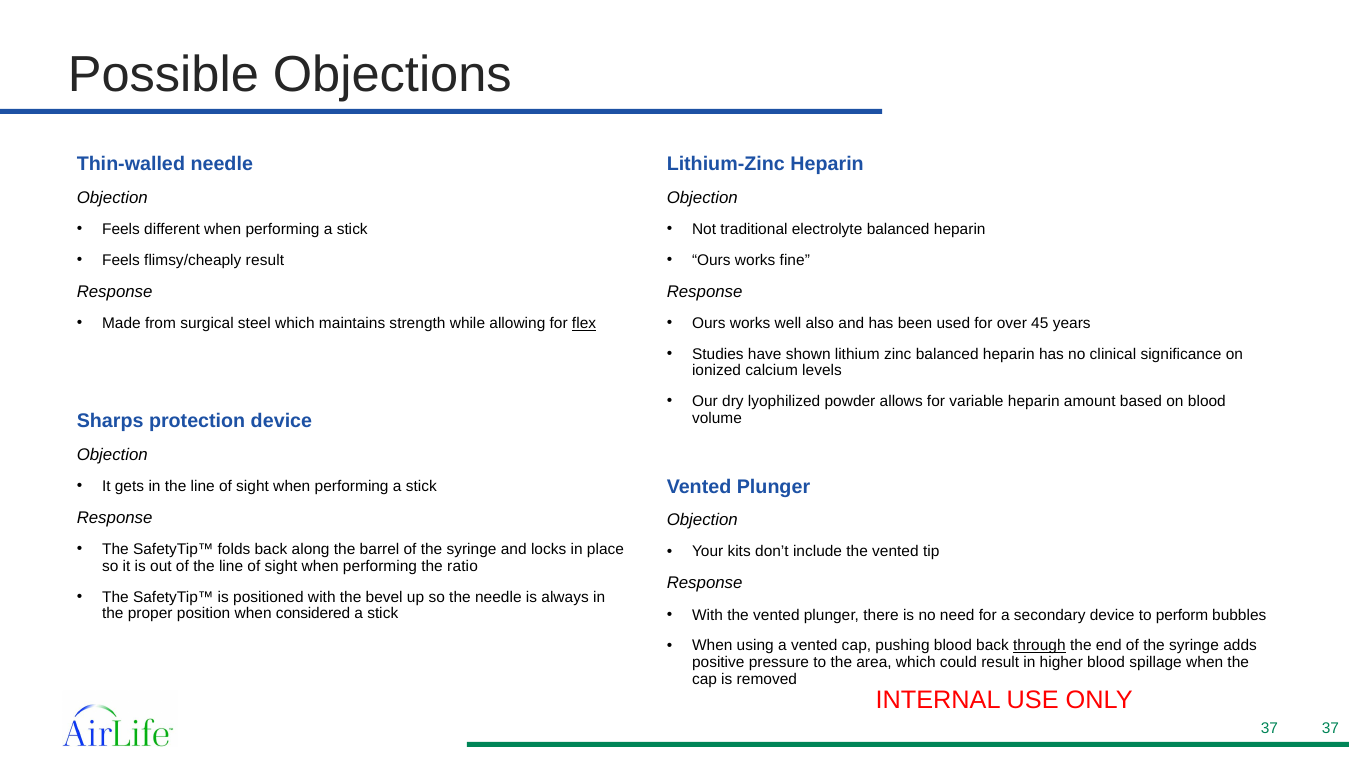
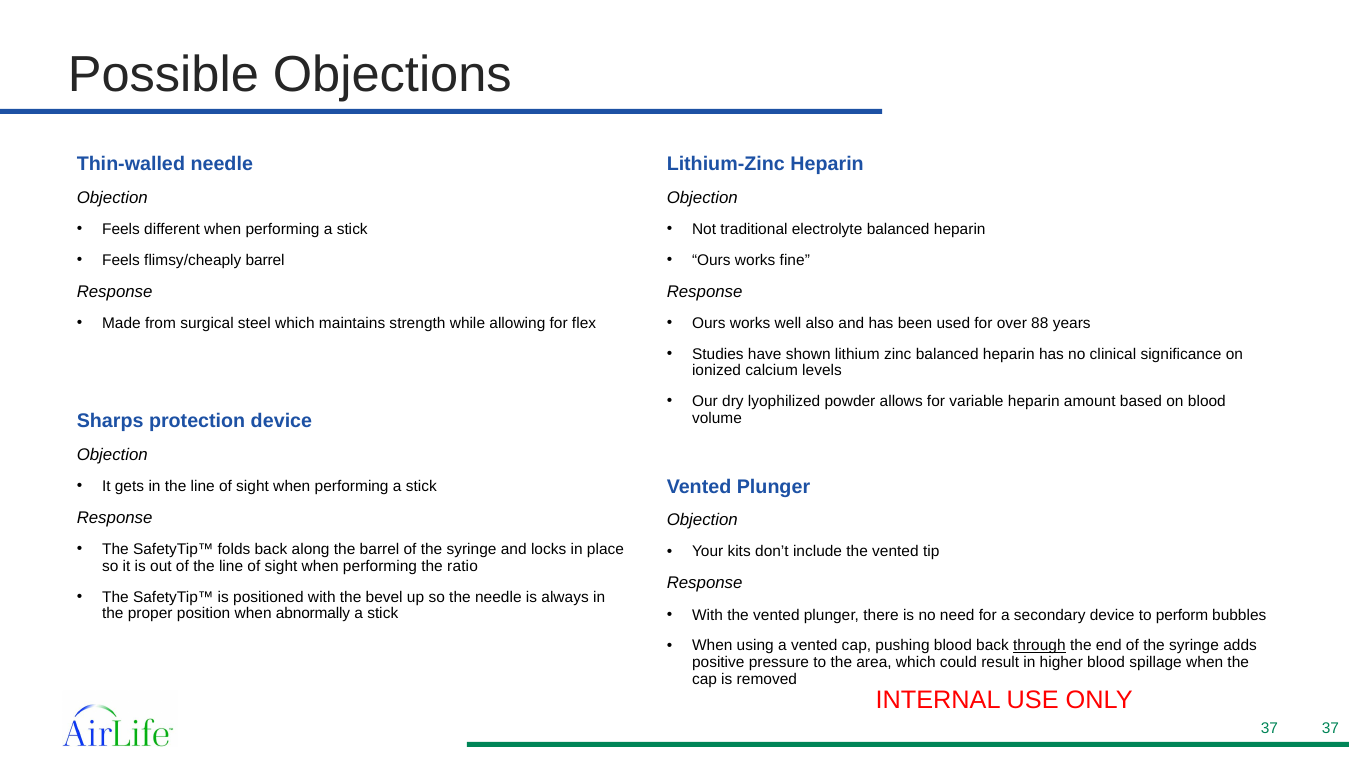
flimsy/cheaply result: result -> barrel (265, 260)
45: 45 -> 88 (1040, 323)
flex underline: present -> none (584, 323)
considered: considered -> abnormally (313, 614)
